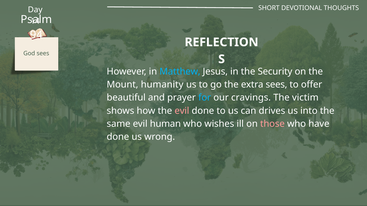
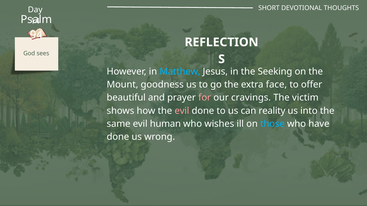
Security: Security -> Seeking (275, 72)
humanity: humanity -> goodness (162, 85)
extra sees: sees -> face (276, 85)
for colour: light blue -> pink (205, 98)
drives: drives -> reality (272, 111)
those colour: pink -> light blue (272, 124)
